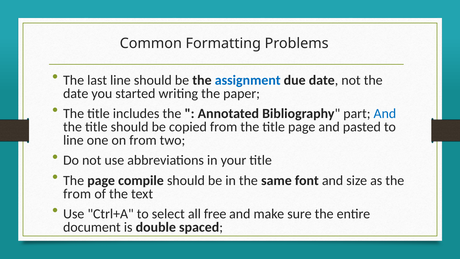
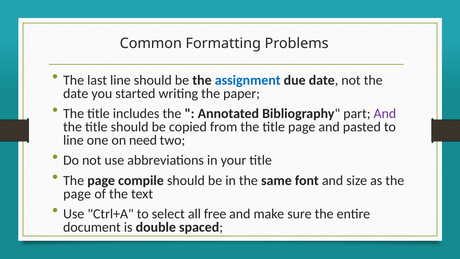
And colour: blue -> purple (385, 113)
on from: from -> need (143, 140)
from: from -> page (77, 194)
